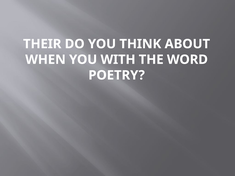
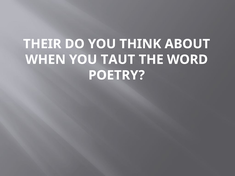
WITH: WITH -> TAUT (118, 60)
